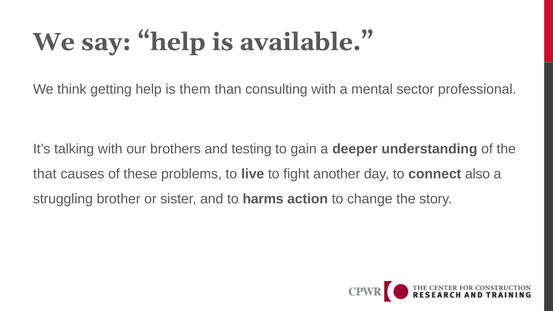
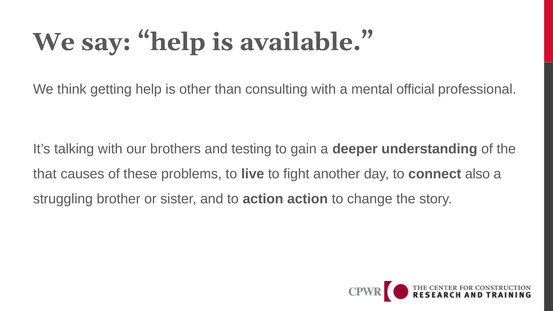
them: them -> other (195, 89)
sector: sector -> official (415, 89)
to harms: harms -> action (263, 199)
